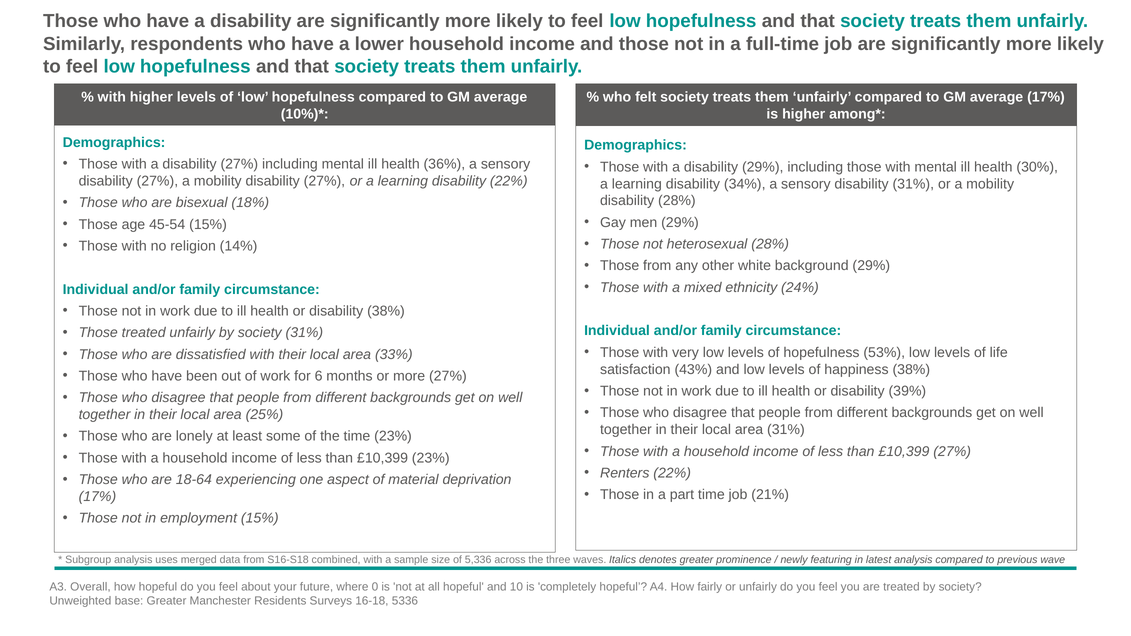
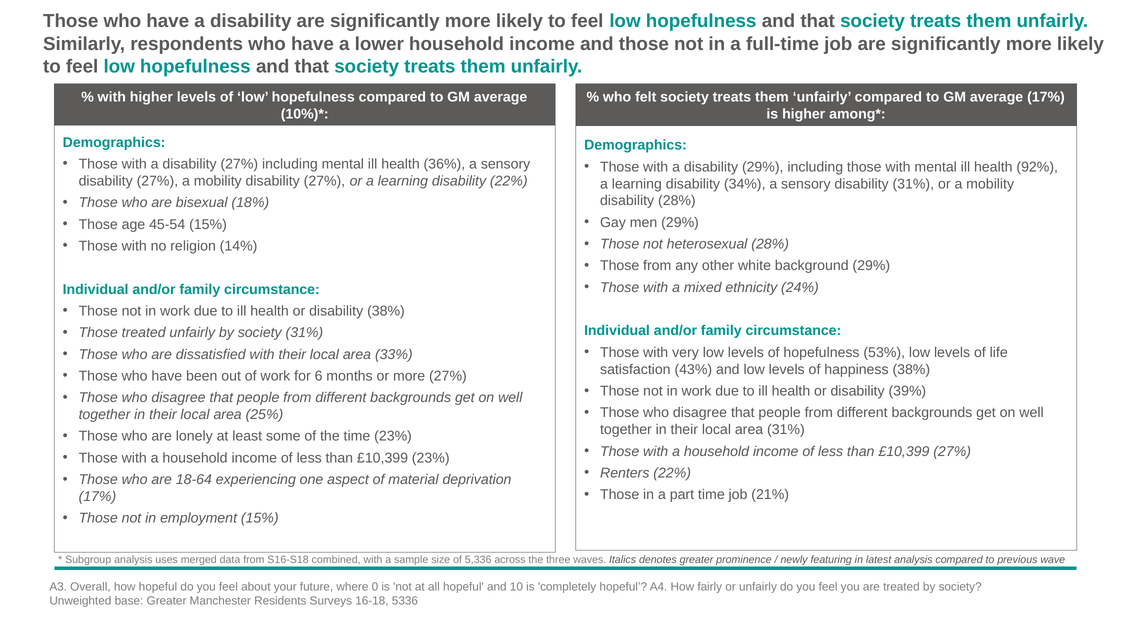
30%: 30% -> 92% (1037, 167)
